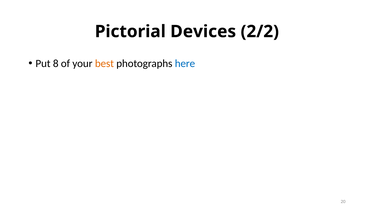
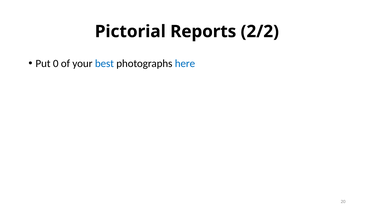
Devices: Devices -> Reports (203, 31)
8: 8 -> 0 (56, 63)
best colour: orange -> blue (104, 63)
